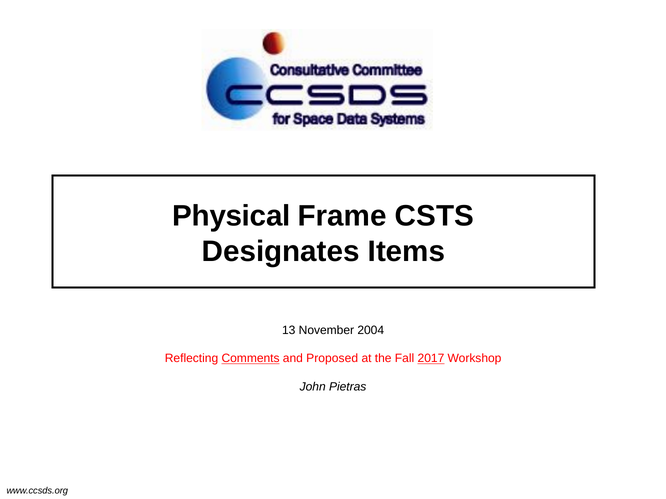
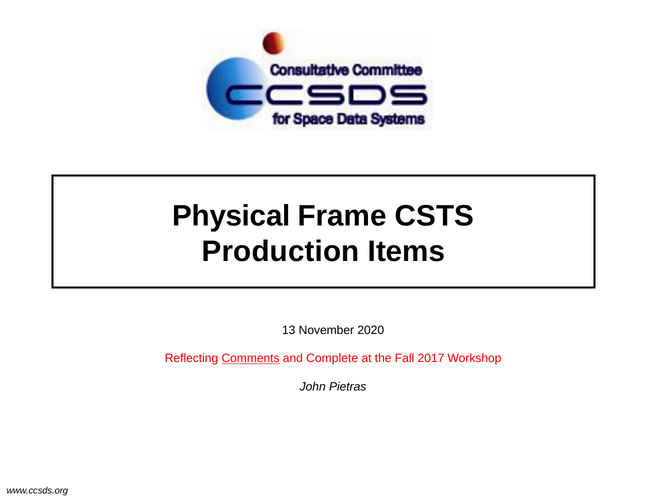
Designates: Designates -> Production (281, 252)
2004: 2004 -> 2020 (371, 331)
Proposed: Proposed -> Complete (332, 359)
2017 underline: present -> none (431, 359)
